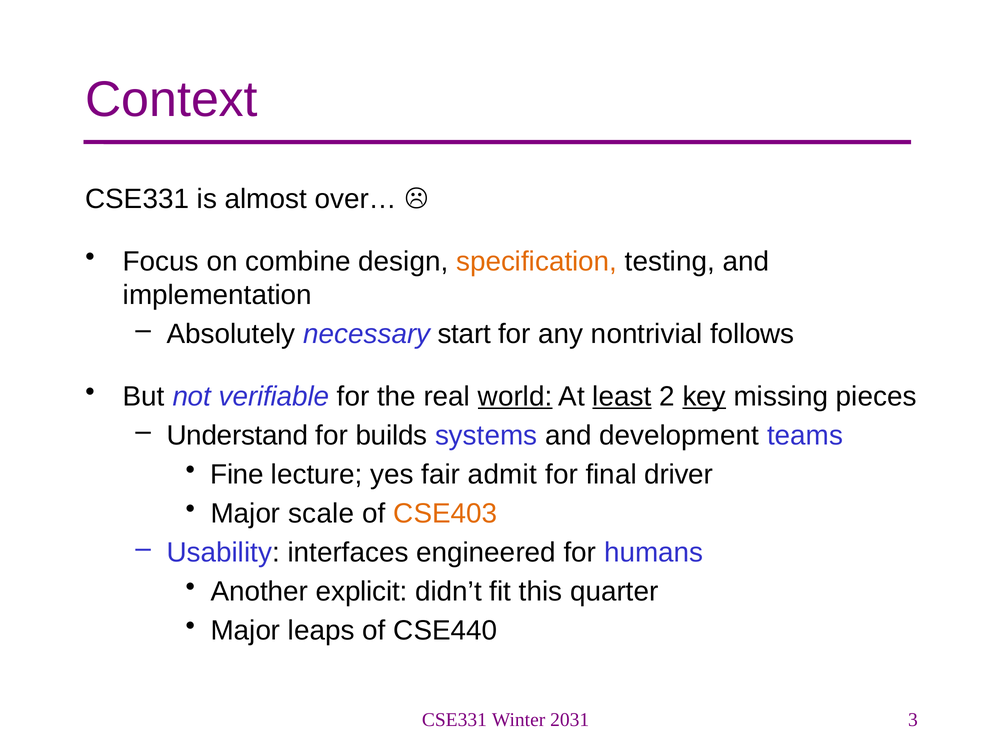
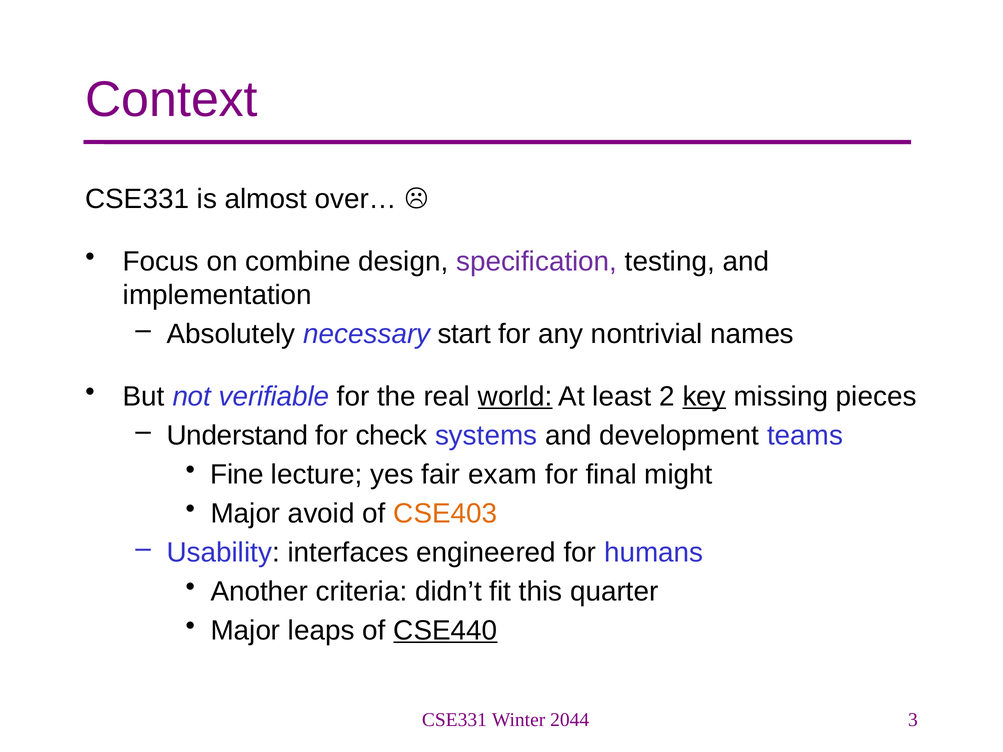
specification colour: orange -> purple (537, 262)
follows: follows -> names (752, 334)
least underline: present -> none (622, 397)
builds: builds -> check (391, 436)
admit: admit -> exam (503, 475)
driver: driver -> might (679, 475)
scale: scale -> avoid (321, 514)
explicit: explicit -> criteria (362, 592)
CSE440 underline: none -> present (445, 631)
2031: 2031 -> 2044 (570, 720)
